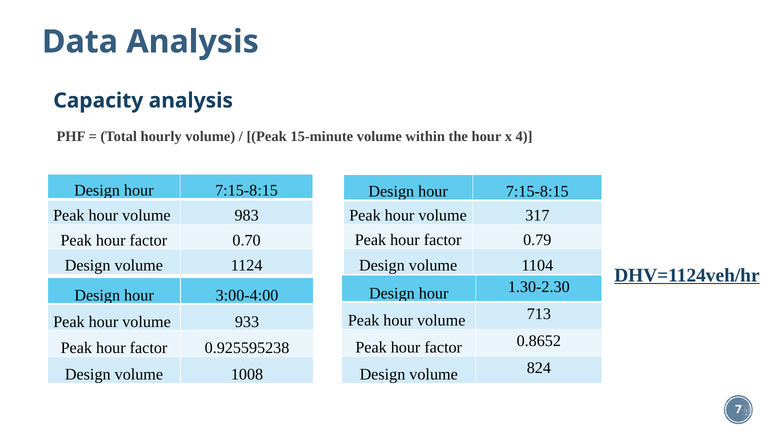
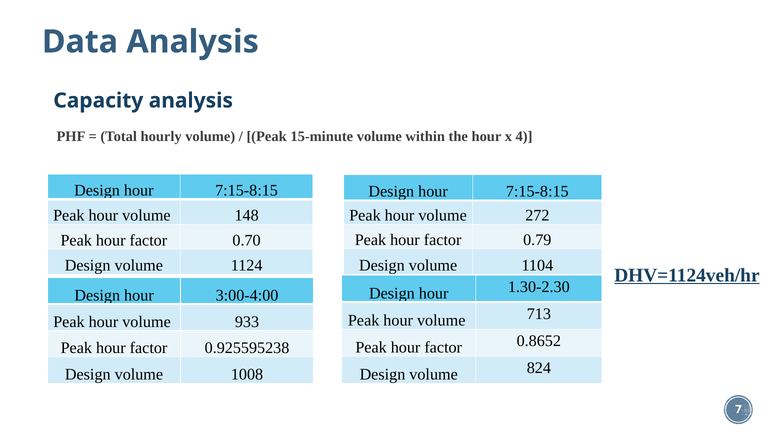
983: 983 -> 148 (247, 216)
317: 317 -> 272 (537, 216)
